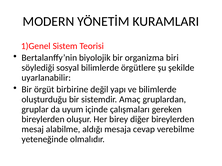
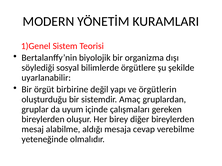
biri: biri -> dışı (172, 58)
ve bilimlerde: bilimlerde -> örgütlerin (158, 90)
